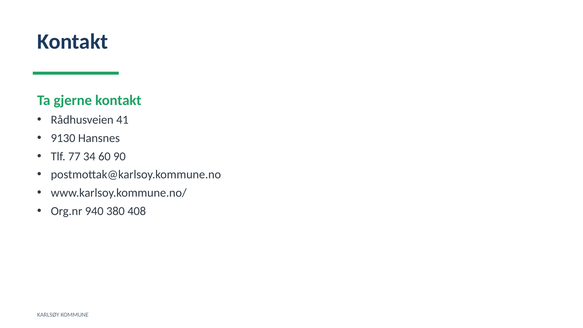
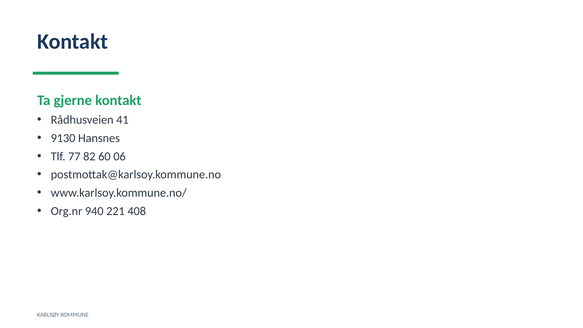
34: 34 -> 82 (89, 156)
90: 90 -> 06 (120, 156)
380: 380 -> 221 (115, 211)
